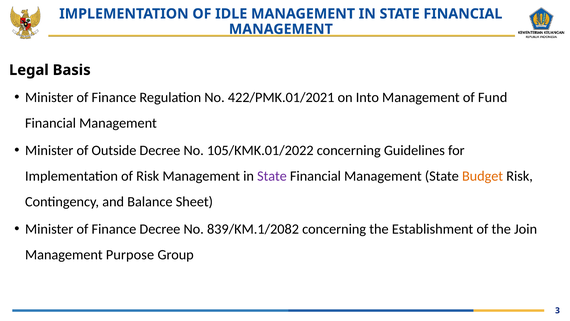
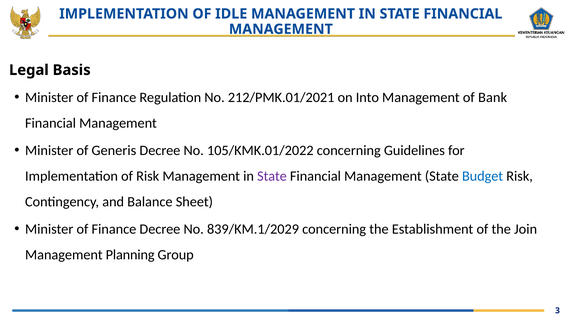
422/PMK.01/2021: 422/PMK.01/2021 -> 212/PMK.01/2021 (281, 97)
Fund: Fund -> Bank (493, 97)
Outside: Outside -> Generis (114, 150)
Budget colour: orange -> blue (483, 176)
839/KM.1/2082: 839/KM.1/2082 -> 839/KM.1/2029 (253, 229)
Purpose: Purpose -> Planning (130, 255)
